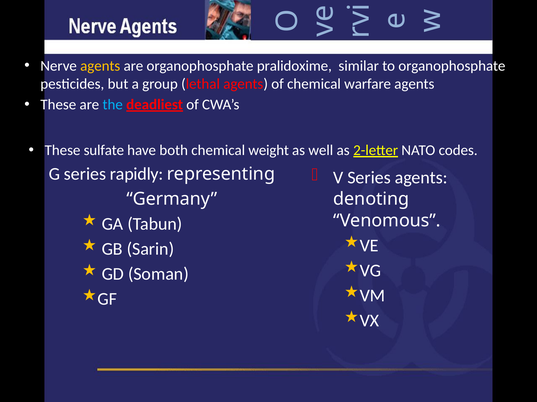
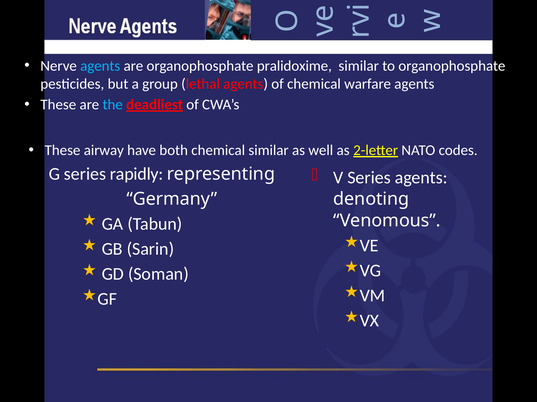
agents colour: yellow -> light blue (100, 66)
sulfate: sulfate -> airway (104, 151)
chemical weight: weight -> similar (269, 151)
